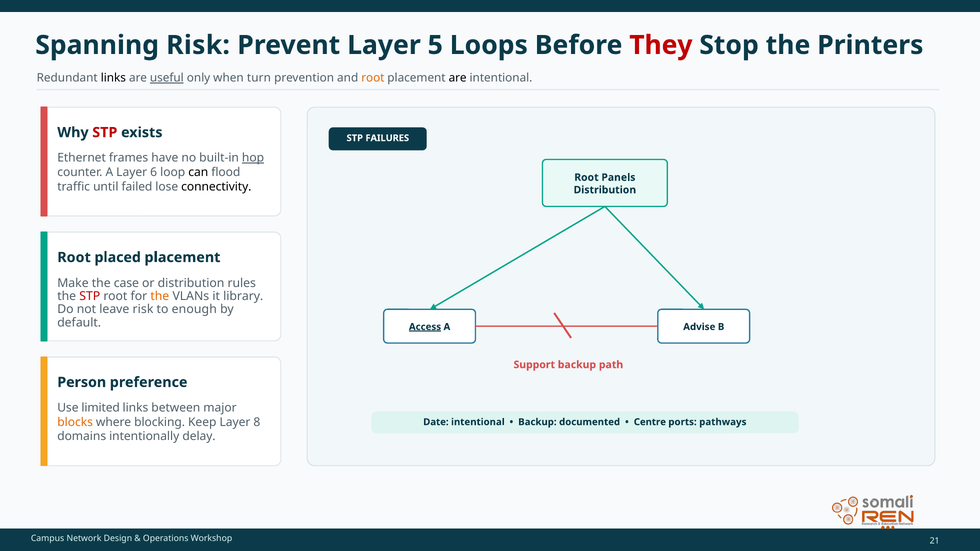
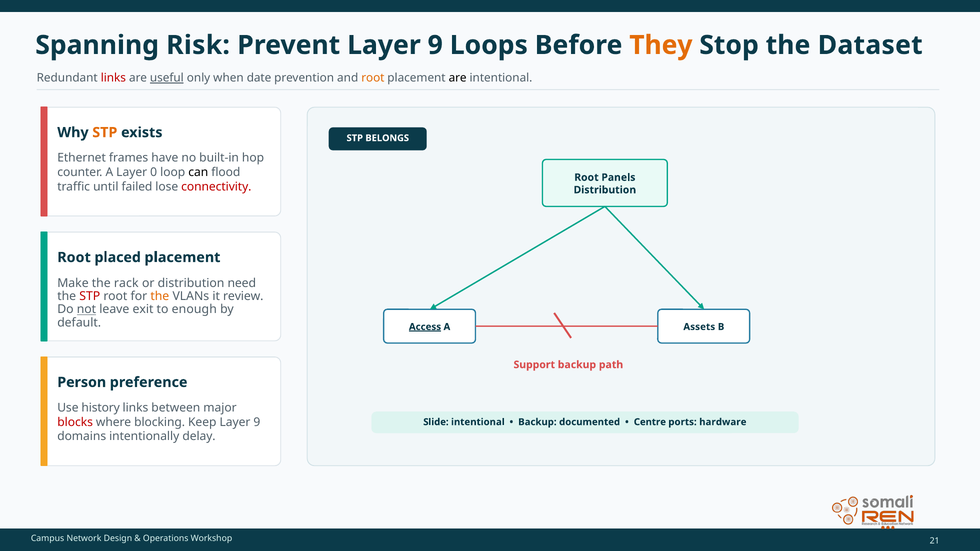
Prevent Layer 5: 5 -> 9 (435, 45)
They colour: red -> orange (661, 45)
Printers: Printers -> Dataset (870, 45)
links colour: black -> red (113, 78)
turn: turn -> date (259, 78)
STP colour: red -> orange (105, 133)
FAILURES: FAILURES -> BELONGS (387, 138)
hop underline: present -> none (253, 158)
6: 6 -> 0 (154, 172)
connectivity colour: black -> red (216, 187)
case: case -> rack (126, 283)
rules: rules -> need (242, 283)
library: library -> review (243, 296)
not underline: none -> present (86, 310)
leave risk: risk -> exit (143, 310)
Advise: Advise -> Assets (699, 327)
limited: limited -> history (101, 408)
blocks colour: orange -> red (75, 422)
Keep Layer 8: 8 -> 9 (257, 422)
Date: Date -> Slide (436, 422)
pathways: pathways -> hardware (723, 422)
